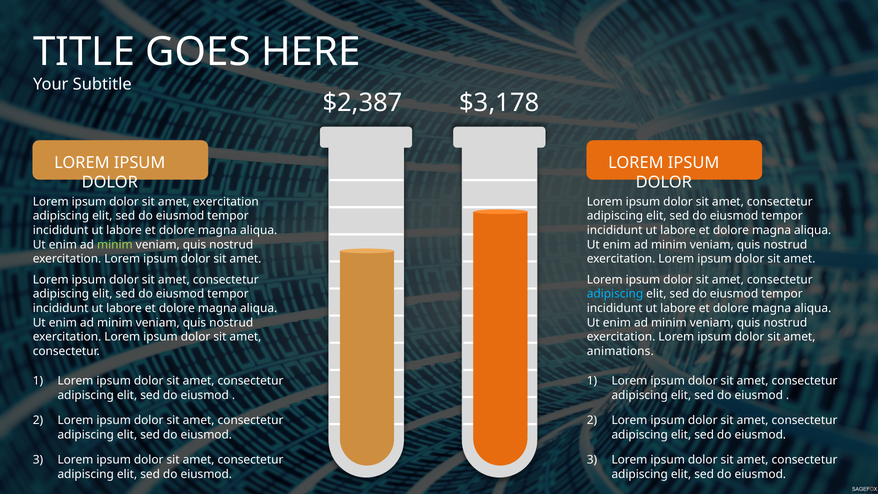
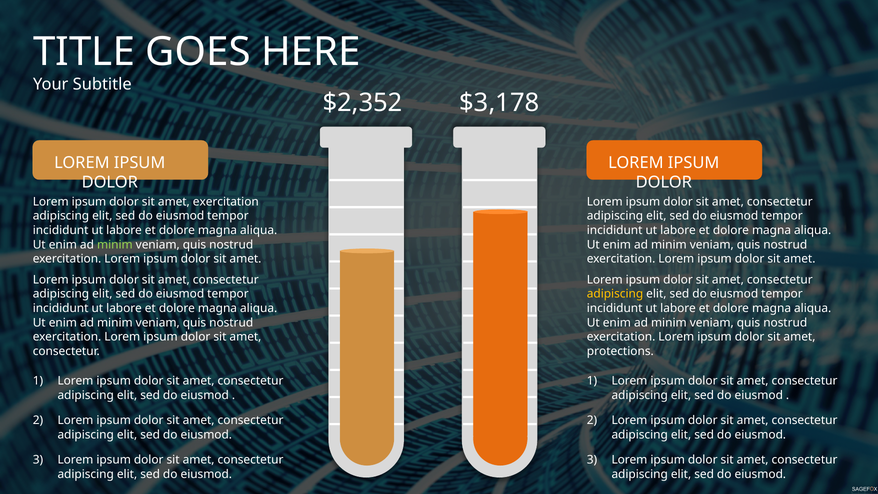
$2,387: $2,387 -> $2,352 (363, 103)
adipiscing colour: light blue -> yellow (615, 294)
animations: animations -> protections (620, 351)
